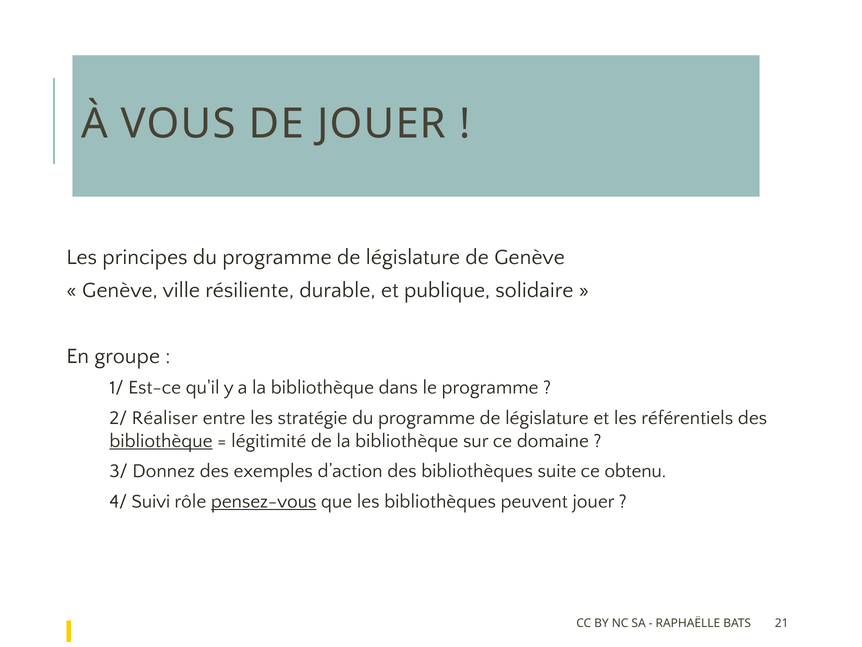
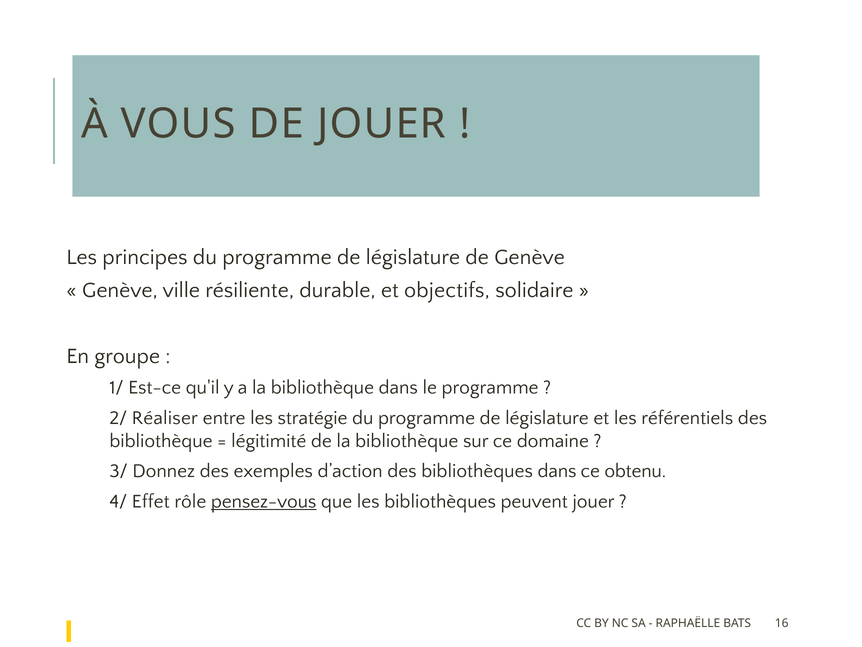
publique: publique -> objectifs (447, 290)
bibliothèque underline: present -> none (161, 440)
bibliothèques suite: suite -> dans (557, 471)
Suivi: Suivi -> Effet (151, 501)
21: 21 -> 16 (782, 623)
